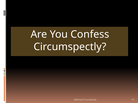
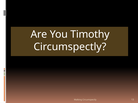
Confess: Confess -> Timothy (90, 35)
